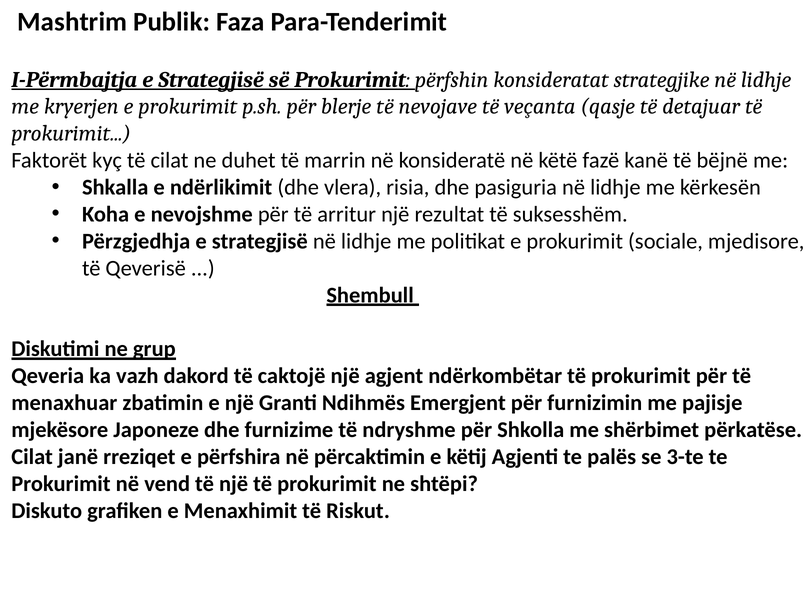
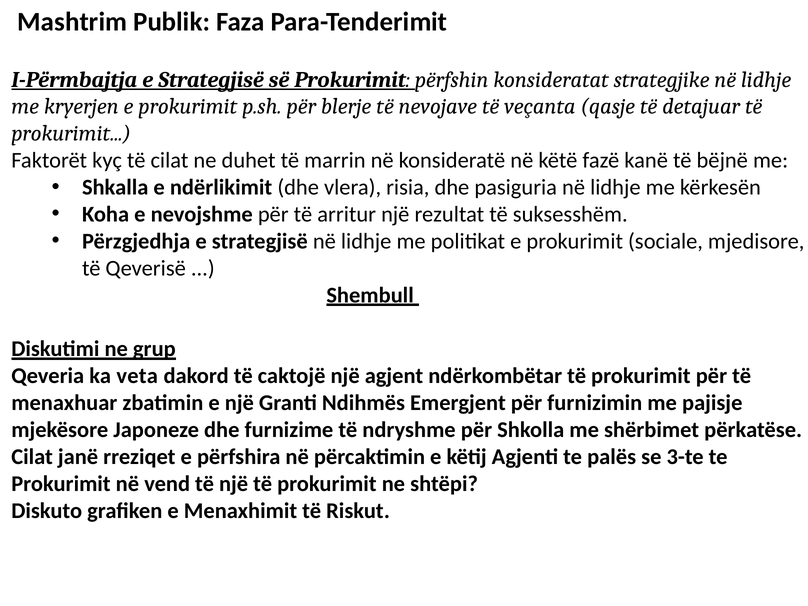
vazh: vazh -> veta (137, 376)
